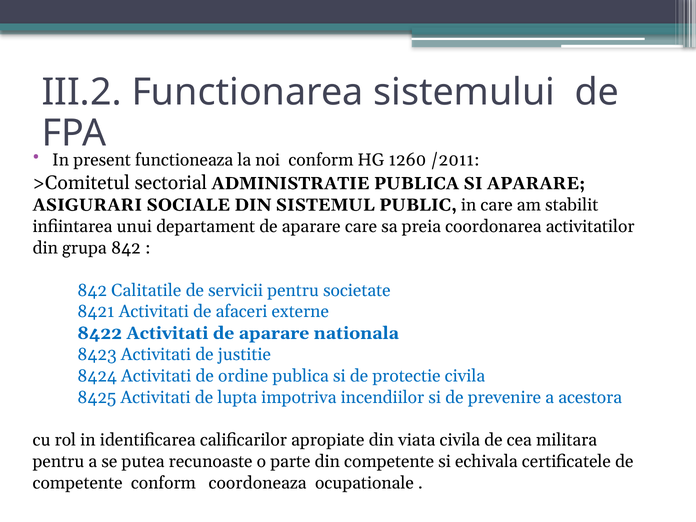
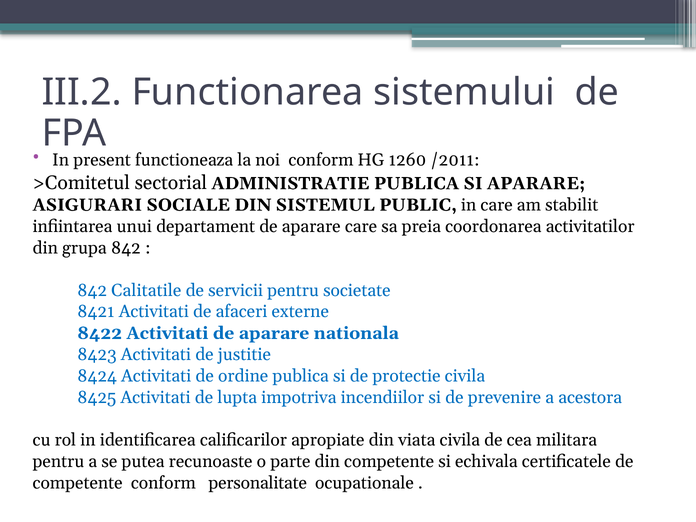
coordoneaza: coordoneaza -> personalitate (258, 483)
